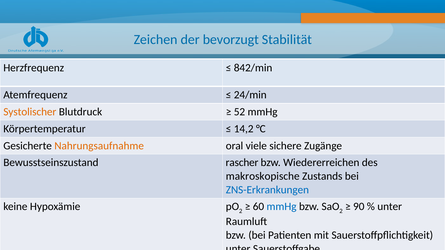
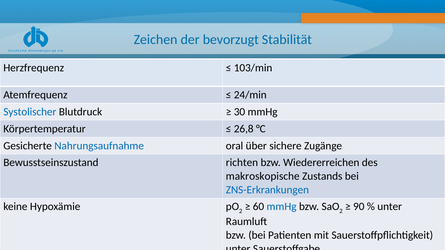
842/min: 842/min -> 103/min (253, 68)
Systolischer colour: orange -> blue (30, 112)
52: 52 -> 30 (239, 112)
14,2: 14,2 -> 26,8 (244, 129)
Nahrungsaufnahme colour: orange -> blue (99, 146)
viele: viele -> über (256, 146)
rascher: rascher -> richten (242, 163)
